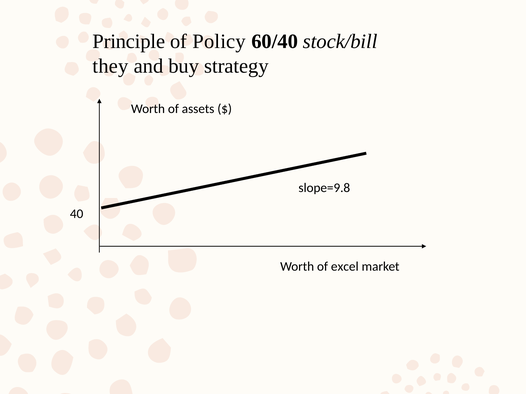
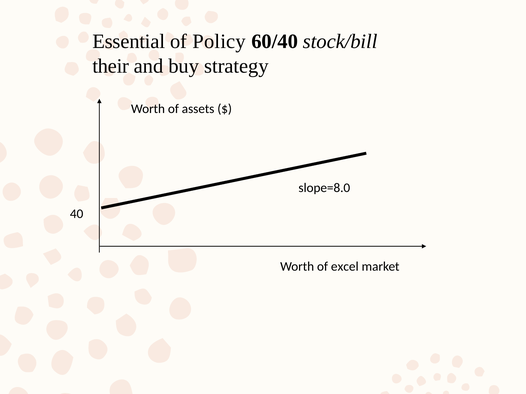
Principle: Principle -> Essential (129, 42)
they: they -> their (111, 66)
slope=9.8: slope=9.8 -> slope=8.0 (324, 188)
